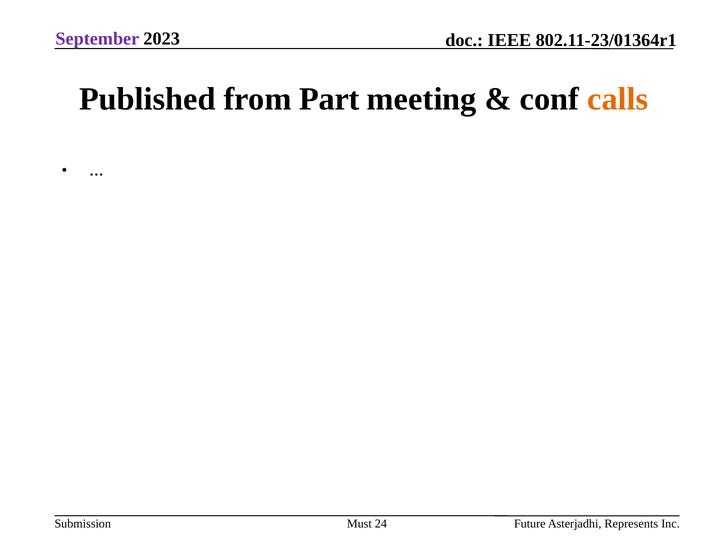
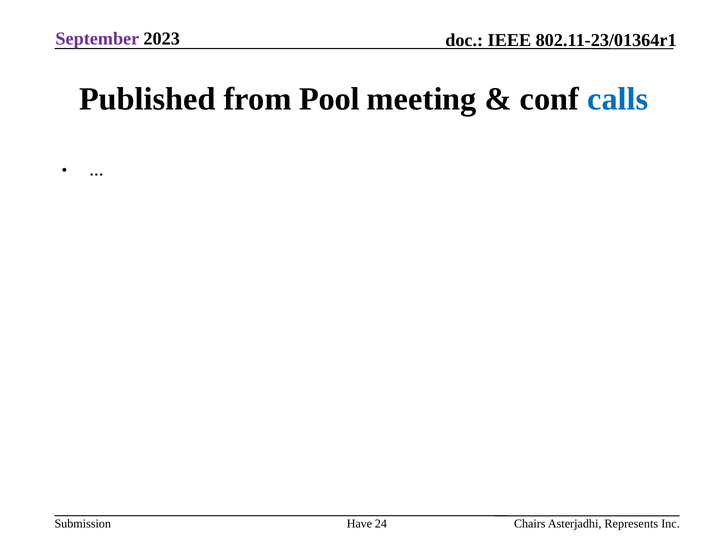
Part: Part -> Pool (329, 99)
calls colour: orange -> blue (618, 99)
Must: Must -> Have (359, 524)
Future: Future -> Chairs (530, 524)
